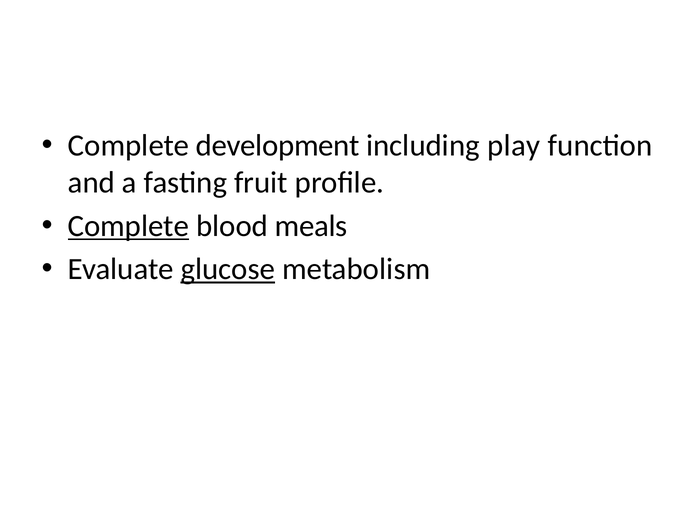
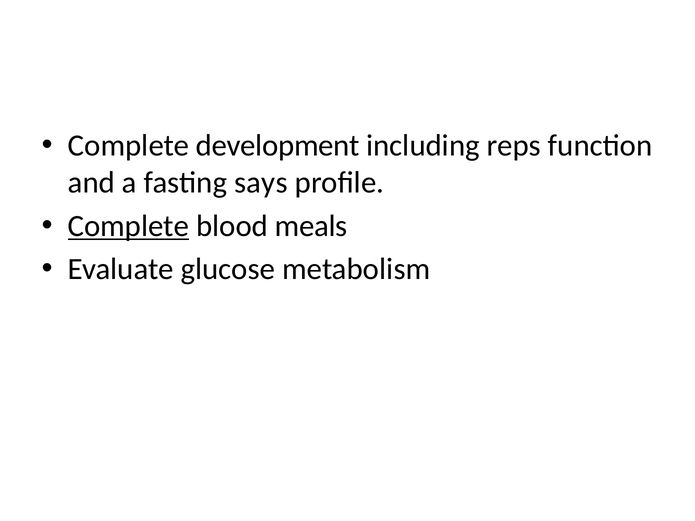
play: play -> reps (514, 146)
fruit: fruit -> says (261, 183)
glucose underline: present -> none (228, 269)
